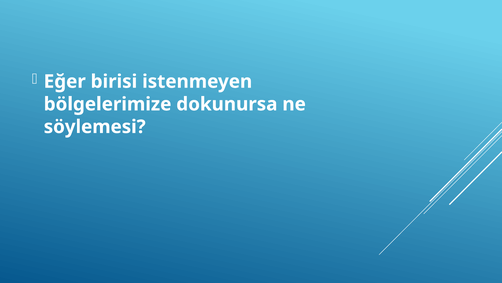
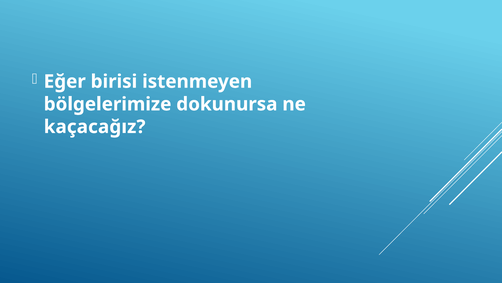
söylemesi: söylemesi -> kaçacağız (95, 127)
